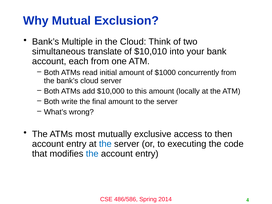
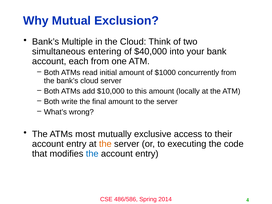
translate: translate -> entering (105, 52)
$10,010: $10,010 -> $40,000 (151, 52)
then: then -> their (224, 134)
the colour: blue -> orange (105, 144)
